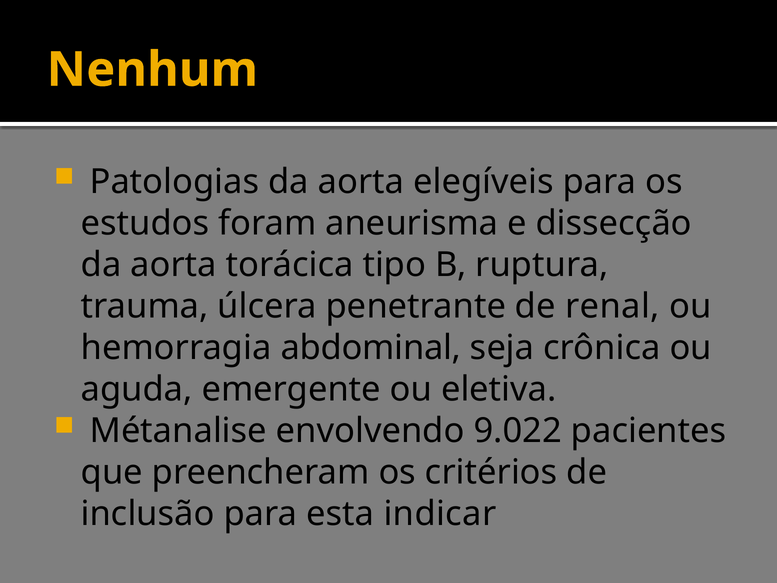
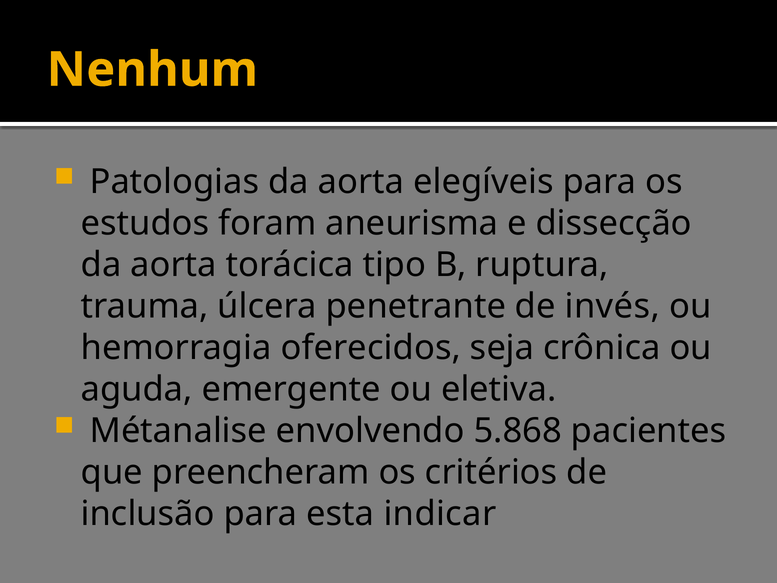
renal: renal -> invés (612, 306)
abdominal: abdominal -> oferecidos (371, 348)
9.022: 9.022 -> 5.868 (518, 431)
